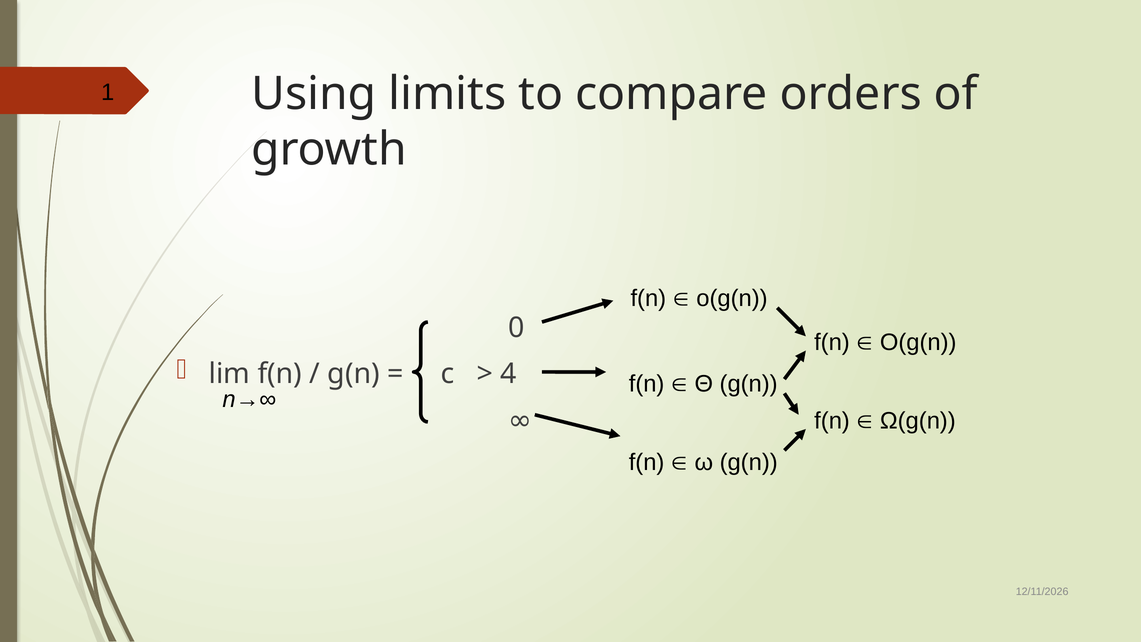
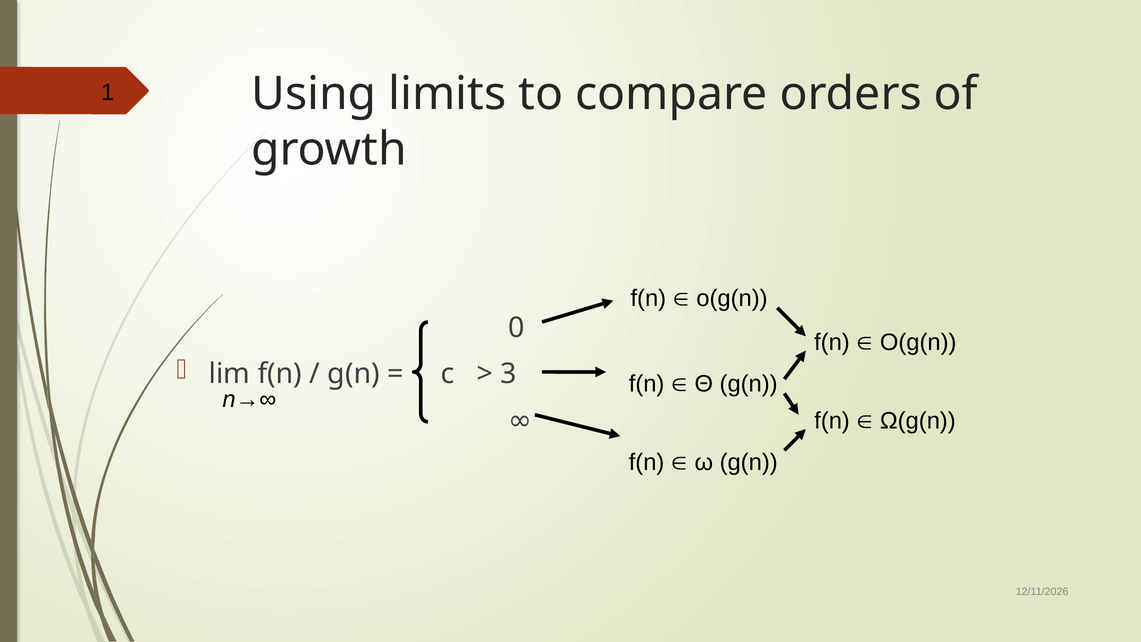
4: 4 -> 3 (508, 374)
